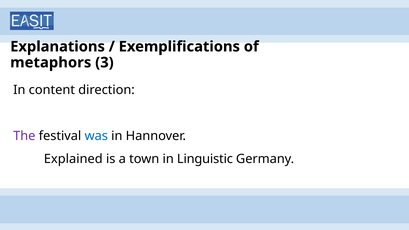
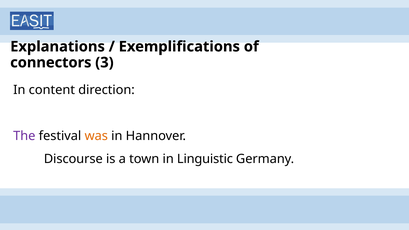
metaphors: metaphors -> connectors (51, 63)
was colour: blue -> orange (96, 136)
Explained: Explained -> Discourse (73, 159)
